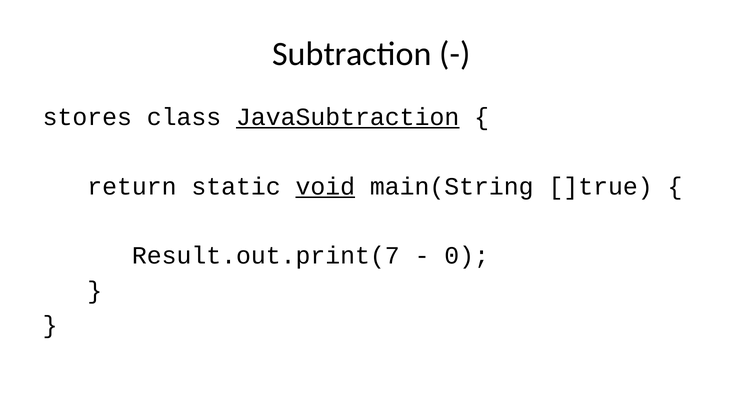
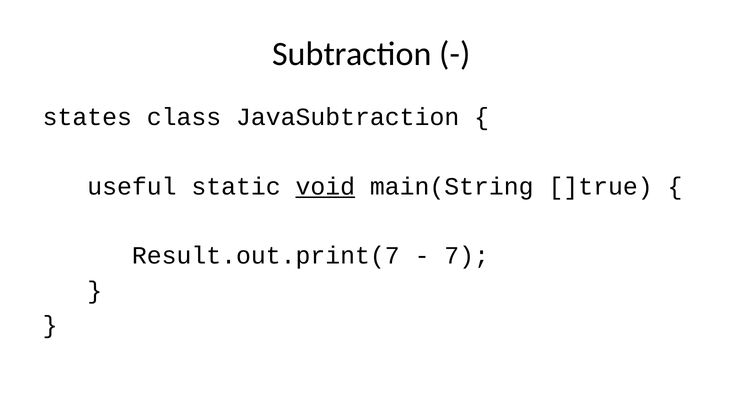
stores: stores -> states (87, 117)
JavaSubtraction underline: present -> none (348, 117)
return: return -> useful (132, 186)
0: 0 -> 7 (467, 256)
